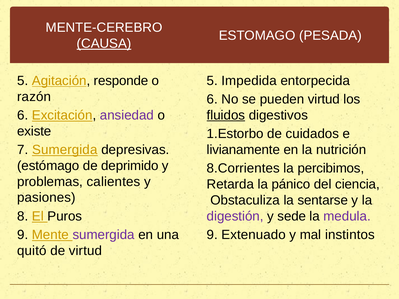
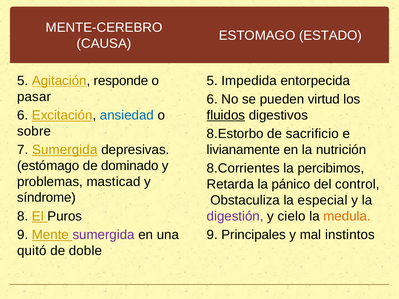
PESADA: PESADA -> ESTADO (330, 36)
CAUSA underline: present -> none (104, 44)
razón: razón -> pasar (34, 97)
ansiedad colour: purple -> blue (127, 115)
existe: existe -> sobre (34, 131)
1.Estorbo: 1.Estorbo -> 8.Estorbo (235, 134)
cuidados: cuidados -> sacrificio (312, 134)
deprimido: deprimido -> dominado (130, 166)
calientes: calientes -> masticad (114, 182)
ciencia: ciencia -> control (357, 184)
pasiones: pasiones -> síndrome (46, 198)
sentarse: sentarse -> especial (323, 200)
sede: sede -> cielo (292, 216)
medula colour: purple -> orange (347, 216)
Extenuado: Extenuado -> Principales (254, 235)
de virtud: virtud -> doble (85, 251)
